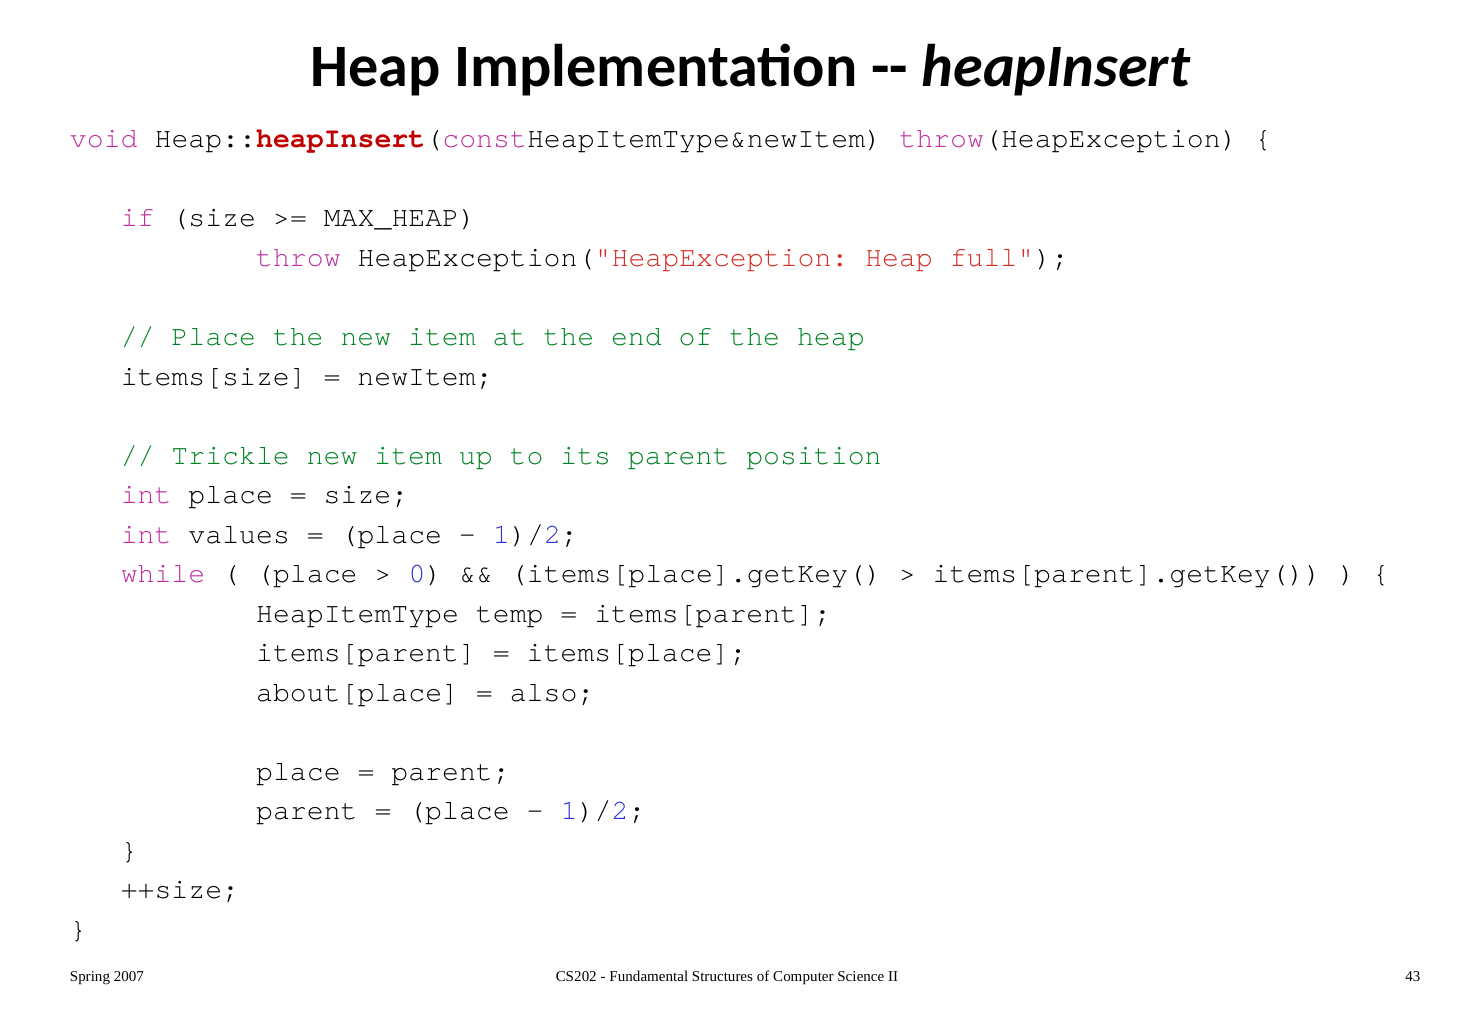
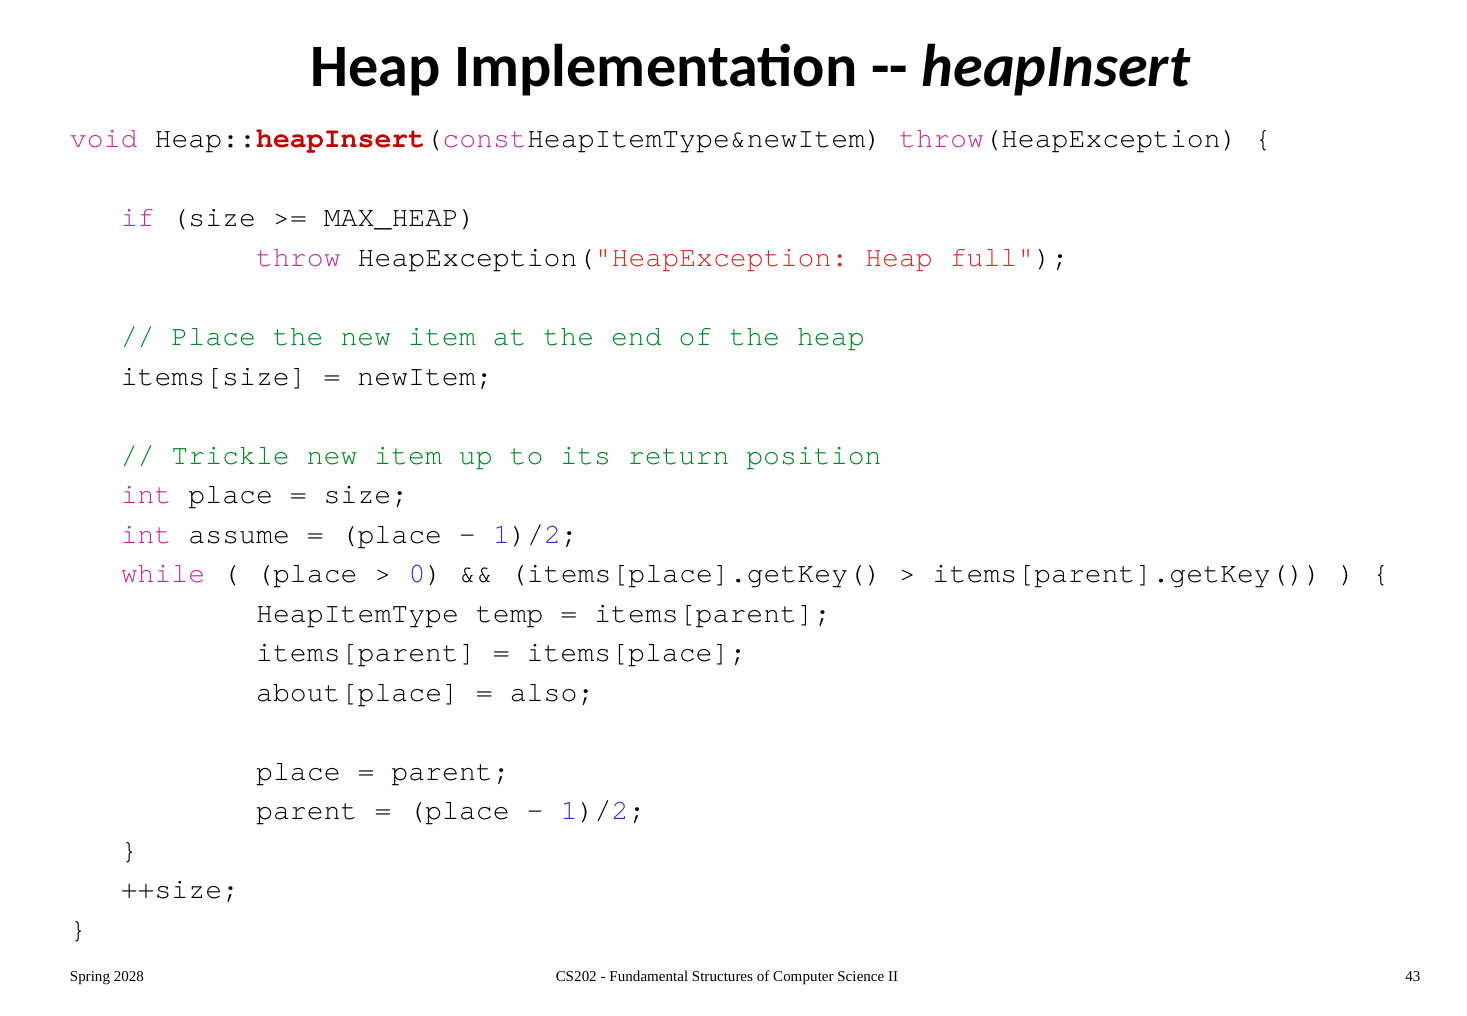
its parent: parent -> return (679, 455)
values: values -> assume (239, 534)
2007: 2007 -> 2028 (129, 976)
